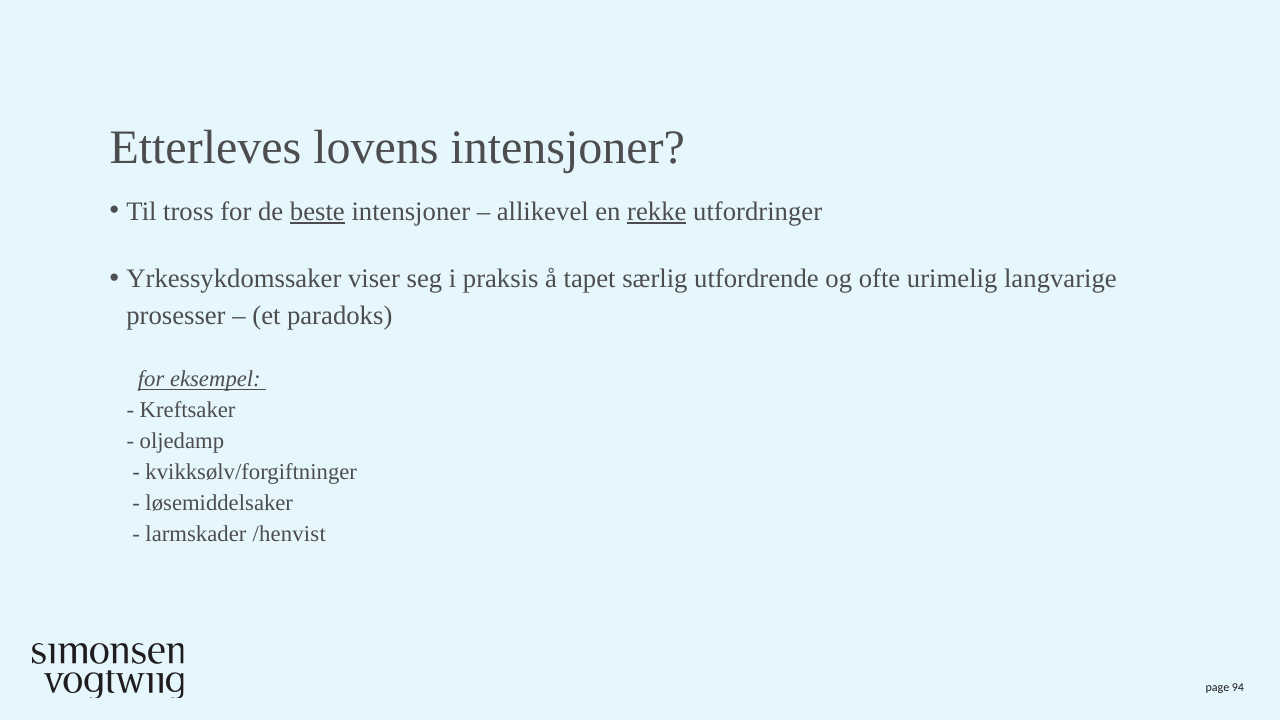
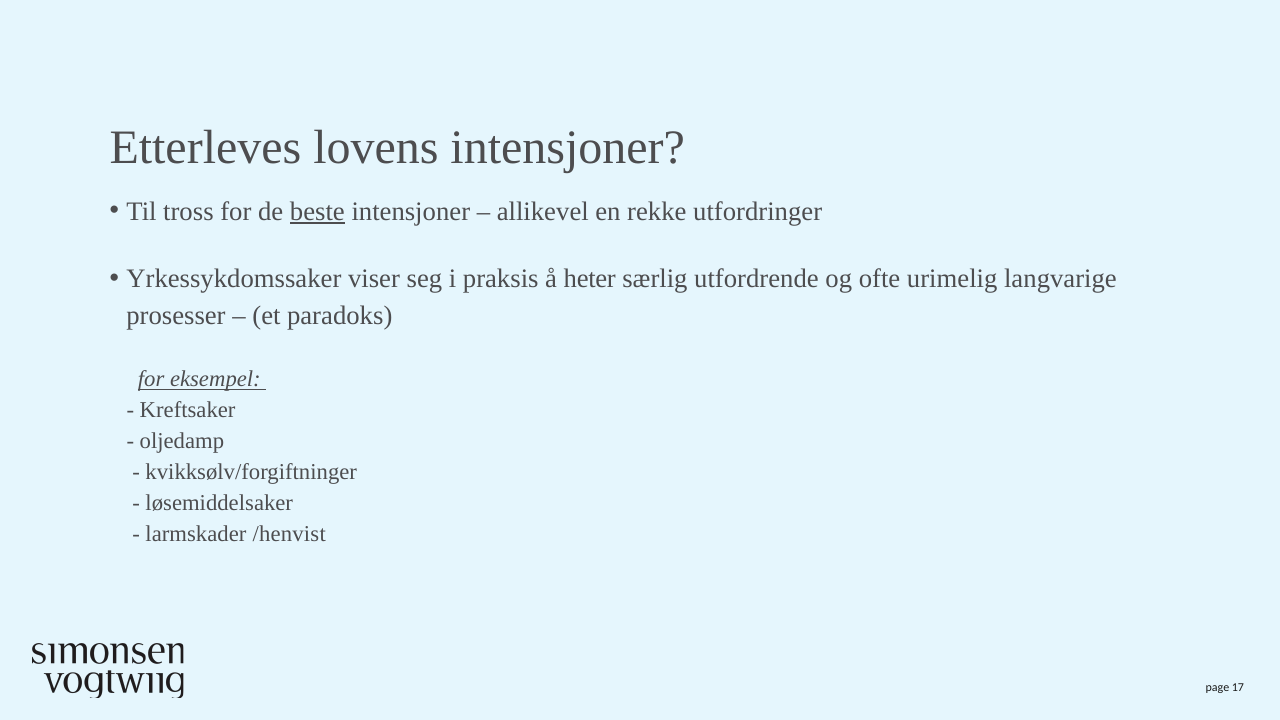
rekke underline: present -> none (657, 211)
tapet: tapet -> heter (590, 279)
94: 94 -> 17 (1238, 687)
